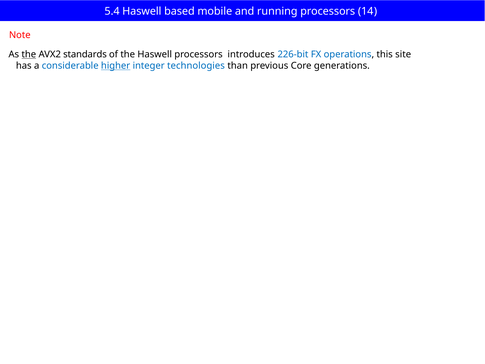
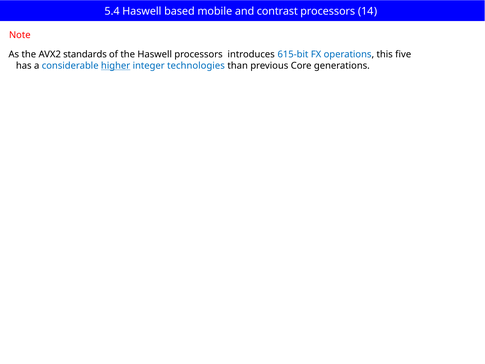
running: running -> contrast (277, 11)
the underline: present -> none (29, 54)
226-bit: 226-bit -> 615-bit (293, 54)
site: site -> five (403, 54)
